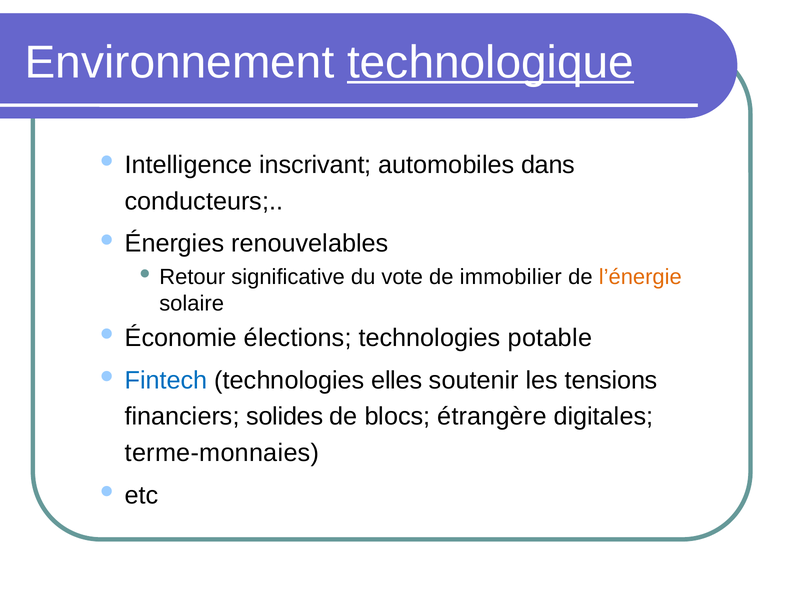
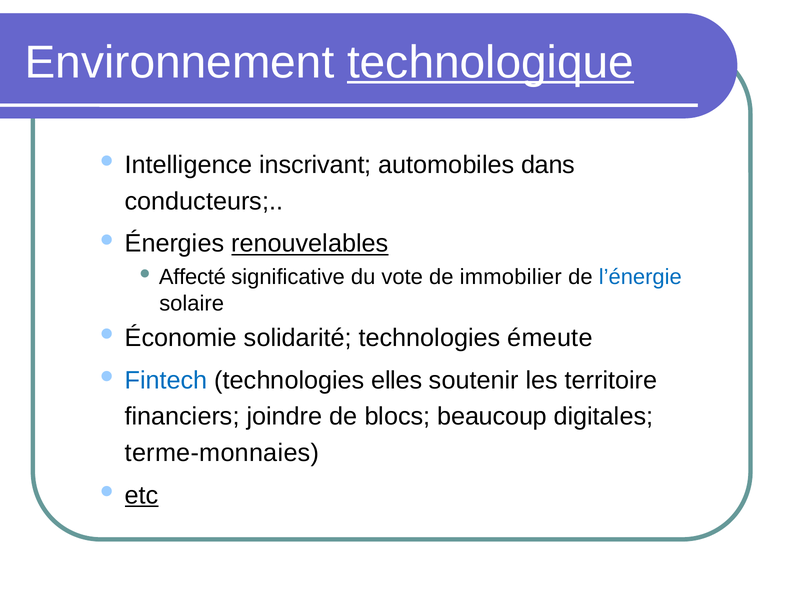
renouvelables underline: none -> present (310, 244)
Retour: Retour -> Affecté (192, 277)
l’énergie colour: orange -> blue (640, 277)
élections: élections -> solidarité (298, 338)
potable: potable -> émeute (550, 338)
tensions: tensions -> territoire (611, 381)
solides: solides -> joindre (285, 417)
étrangère: étrangère -> beaucoup (492, 417)
etc underline: none -> present (142, 496)
